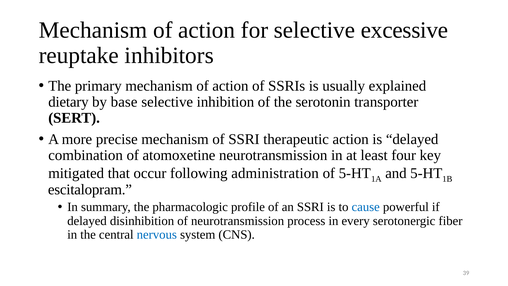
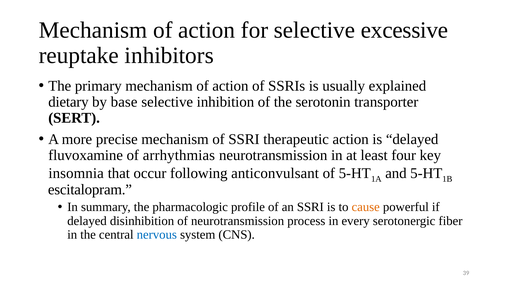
combination: combination -> fluvoxamine (86, 155)
atomoxetine: atomoxetine -> arrhythmias (179, 155)
mitigated: mitigated -> insomnia (76, 173)
administration: administration -> anticonvulsant (275, 173)
cause colour: blue -> orange (366, 207)
